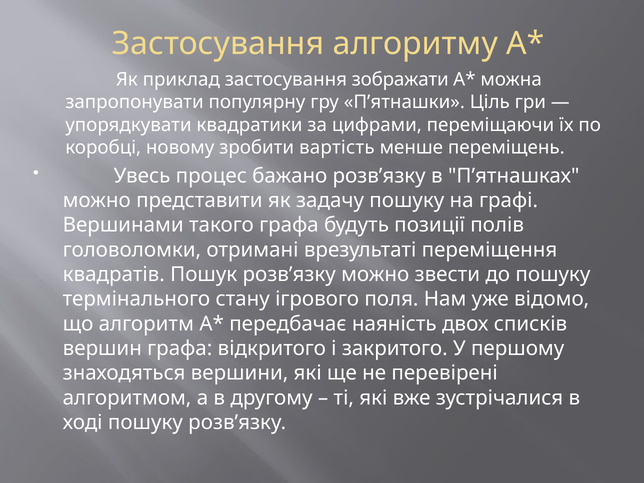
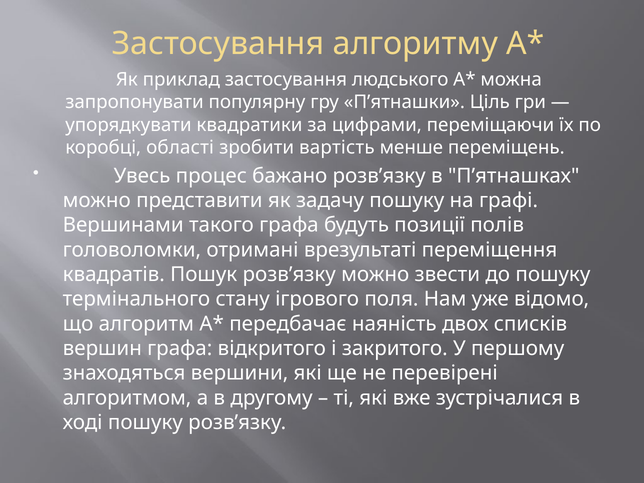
зображати: зображати -> людського (400, 80)
новому: новому -> області (180, 147)
